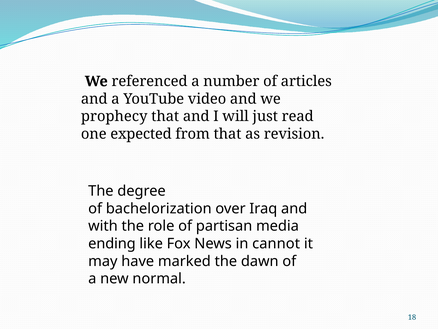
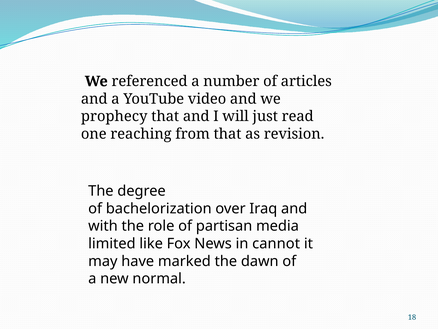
expected: expected -> reaching (141, 134)
ending: ending -> limited (112, 243)
